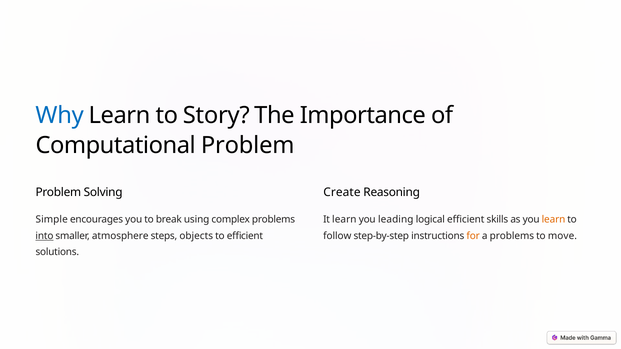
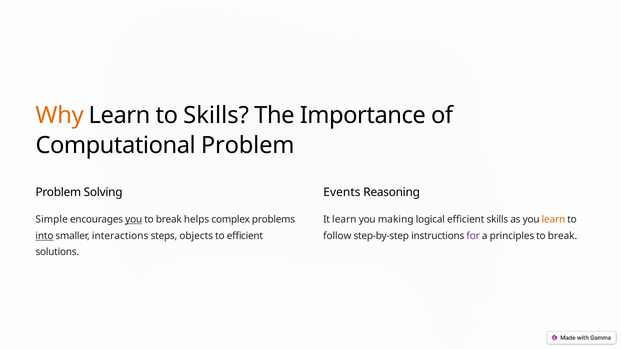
Why colour: blue -> orange (60, 116)
to Story: Story -> Skills (216, 116)
Create: Create -> Events (342, 192)
you underline: none -> present (134, 220)
using: using -> helps (197, 220)
leading: leading -> making (396, 220)
atmosphere: atmosphere -> interactions (120, 236)
for colour: orange -> purple (473, 236)
a problems: problems -> principles (512, 236)
move: move -> break (563, 236)
